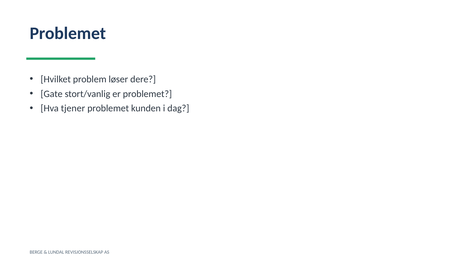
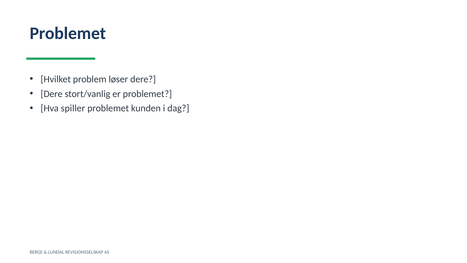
Gate: Gate -> Dere (52, 94)
tjener: tjener -> spiller (73, 108)
